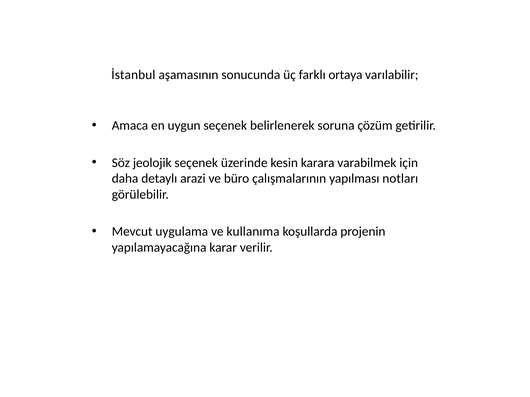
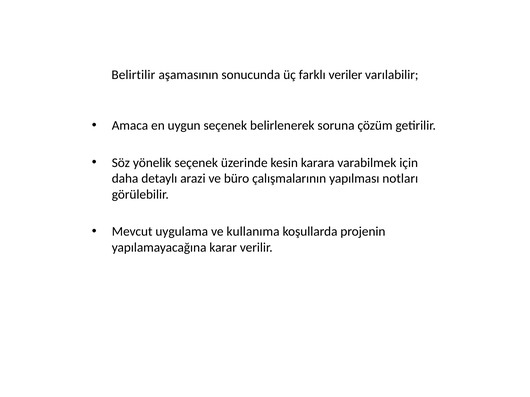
İstanbul: İstanbul -> Belirtilir (133, 75)
ortaya: ortaya -> veriler (345, 75)
jeolojik: jeolojik -> yönelik (152, 163)
